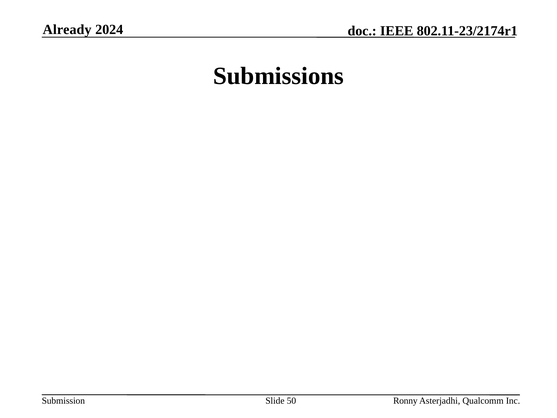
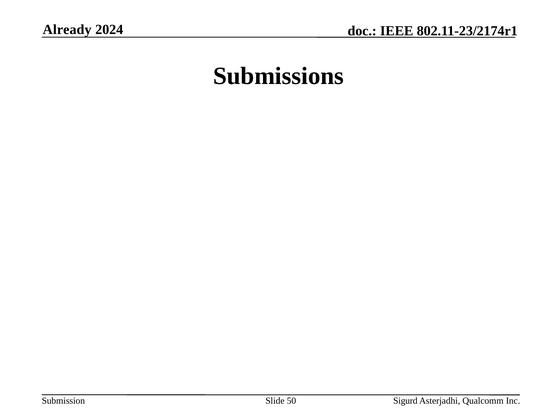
Ronny: Ronny -> Sigurd (405, 401)
